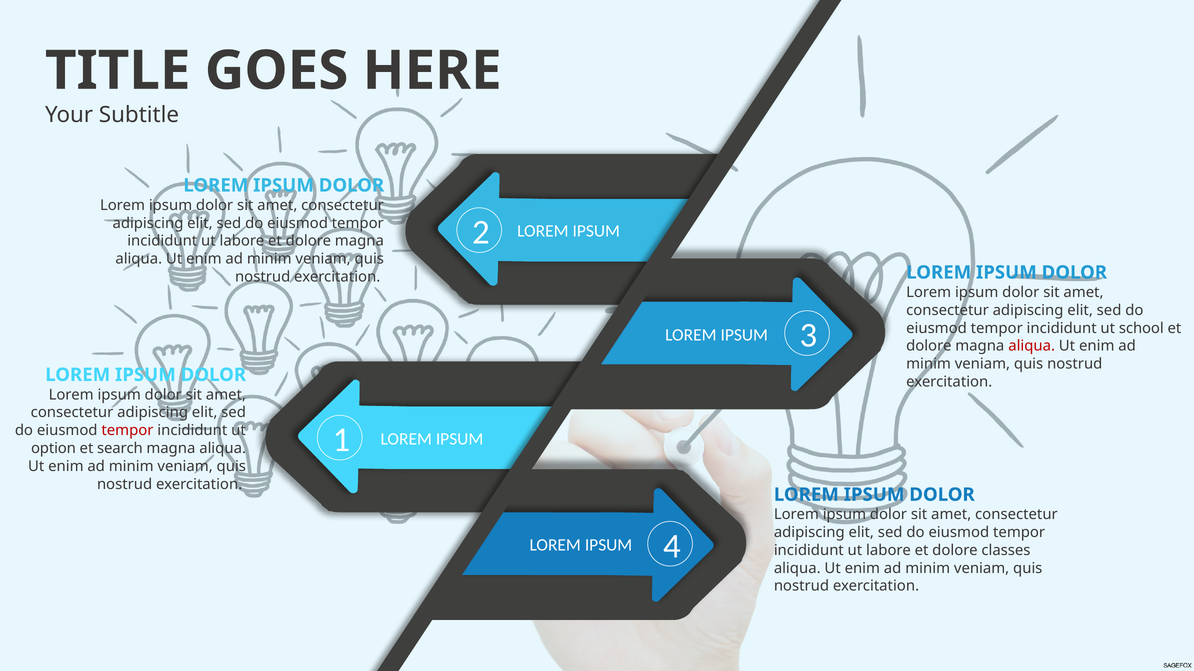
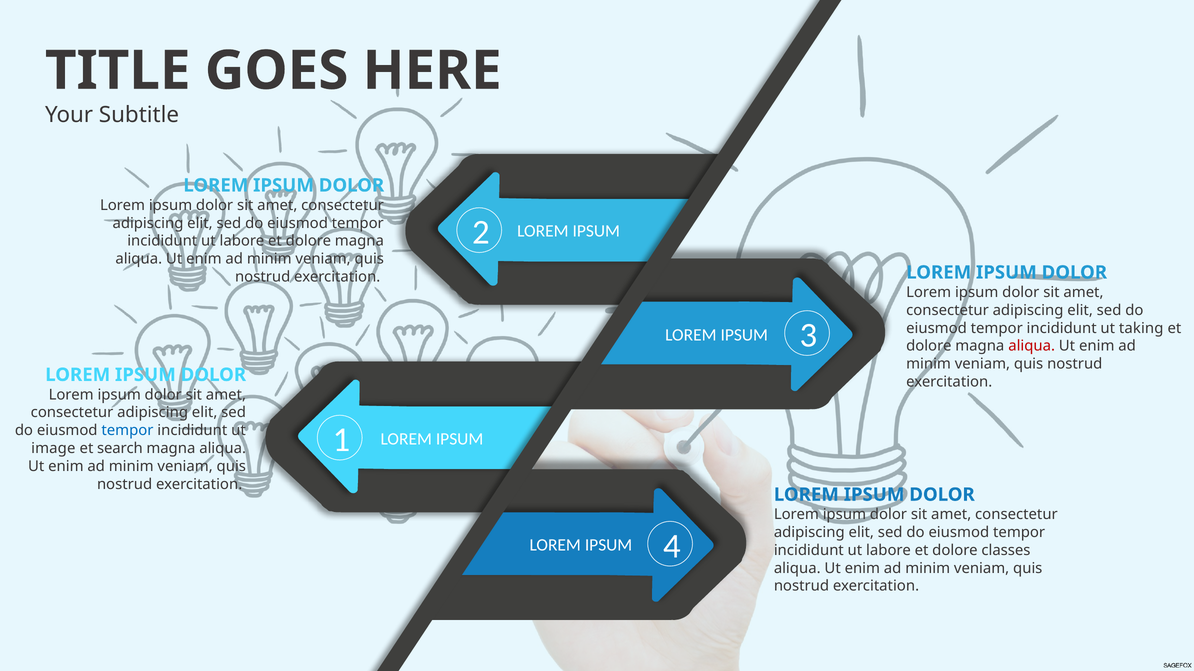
school: school -> taking (1141, 328)
tempor colour: red -> blue (127, 431)
option: option -> image (53, 449)
